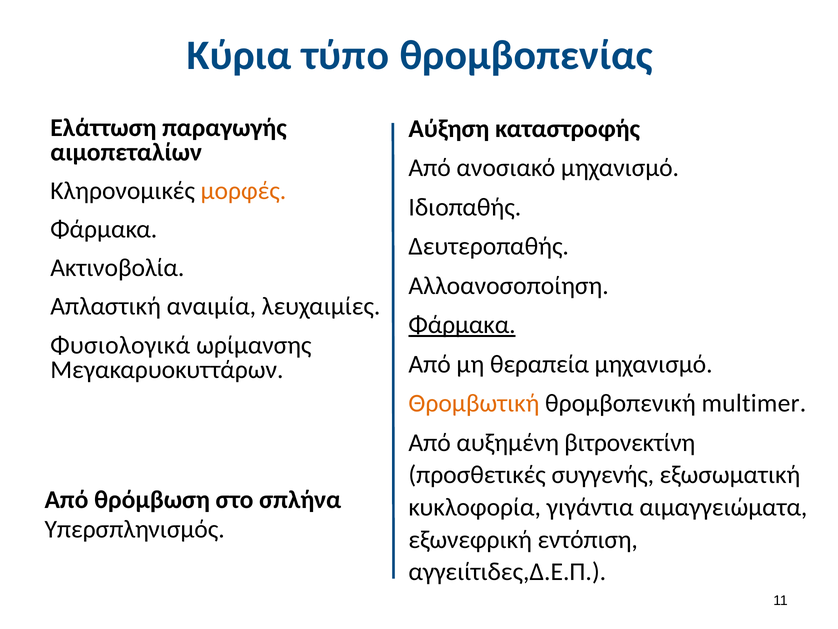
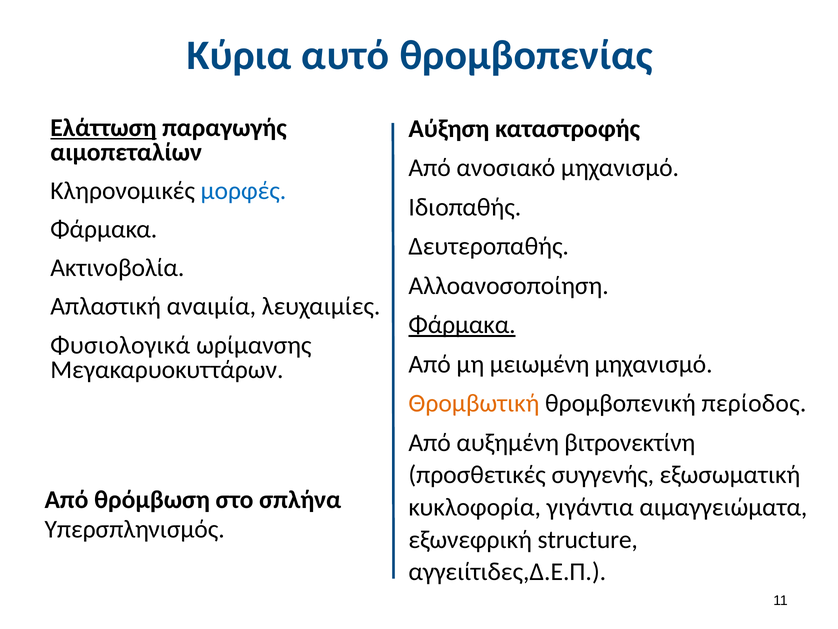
τύπο: τύπο -> αυτό (345, 55)
Ελάττωση underline: none -> present (103, 128)
μορφές colour: orange -> blue (243, 191)
θεραπεία: θεραπεία -> μειωμένη (540, 364)
multimer: multimer -> περίοδος (754, 403)
εντόπιση: εντόπιση -> structure (588, 539)
